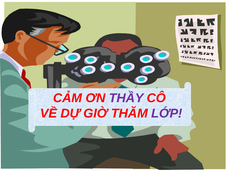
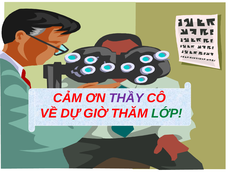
LỚP colour: purple -> green (167, 113)
